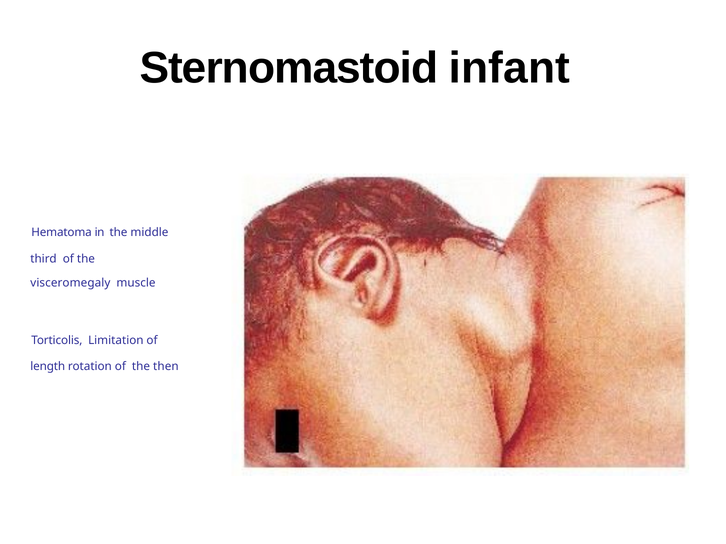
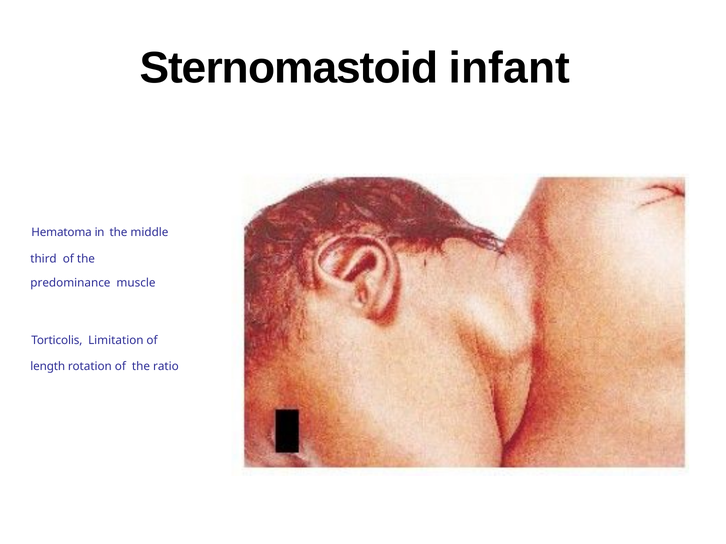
visceromegaly: visceromegaly -> predominance (70, 283)
then: then -> ratio (166, 367)
